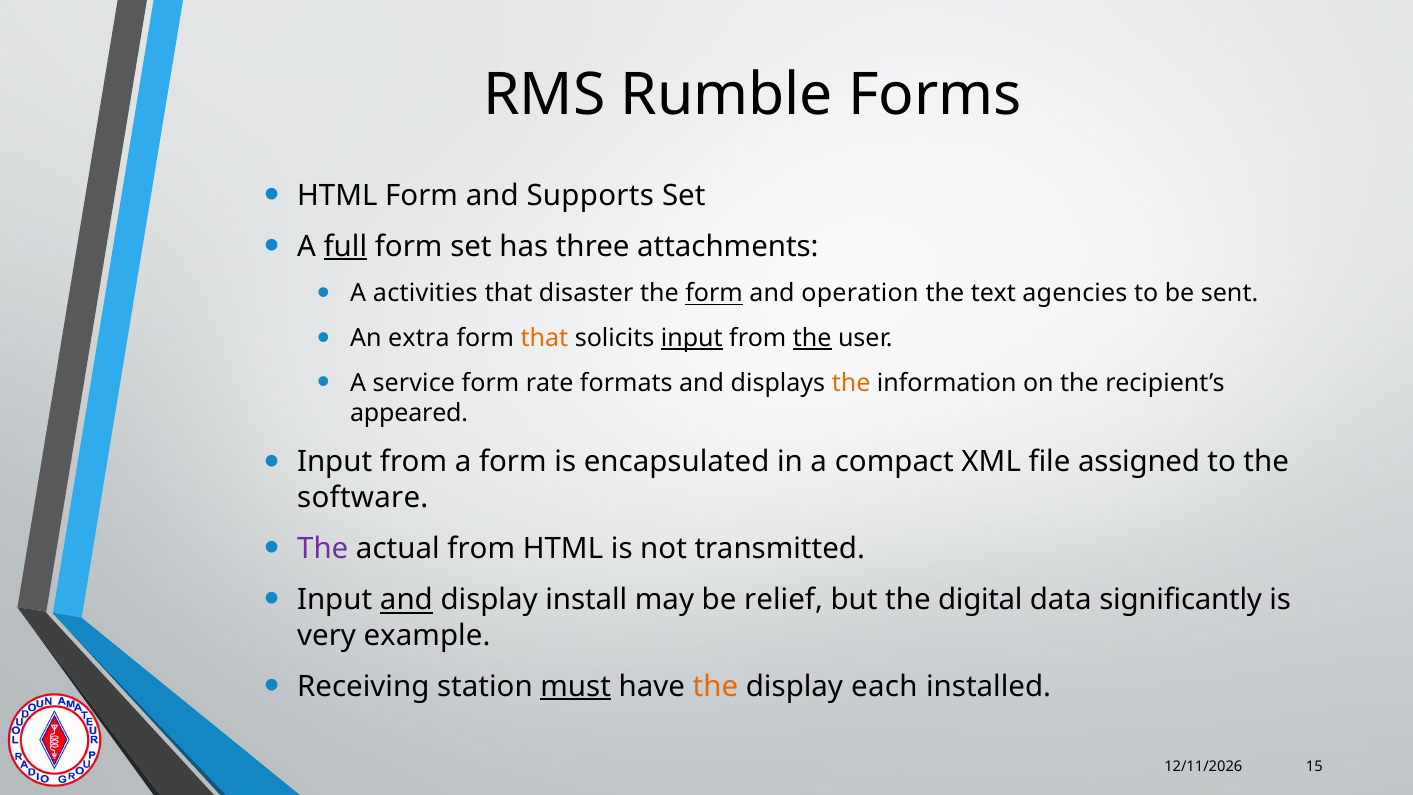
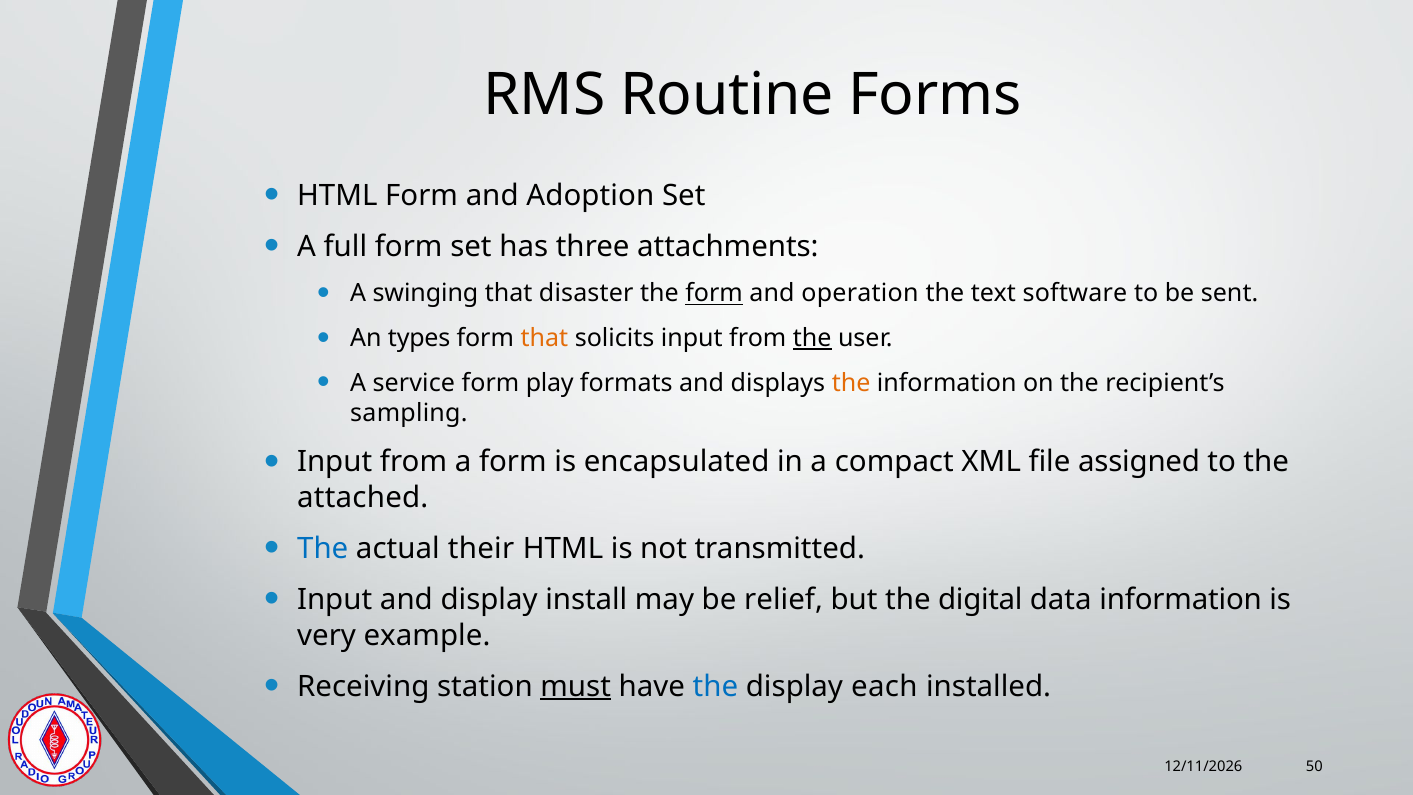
Rumble: Rumble -> Routine (727, 95)
Supports: Supports -> Adoption (590, 195)
full underline: present -> none (345, 246)
activities: activities -> swinging (425, 294)
agencies: agencies -> software (1075, 294)
extra: extra -> types (419, 338)
input underline: present -> none (692, 338)
rate: rate -> play (550, 383)
appeared: appeared -> sampling (409, 413)
software: software -> attached (363, 497)
The colour: purple -> blue (323, 549)
actual from: from -> their (481, 549)
and underline: present -> none (406, 600)
data significantly: significantly -> information (1181, 600)
the colour: orange -> blue (715, 686)
15: 15 -> 50 (1314, 766)
